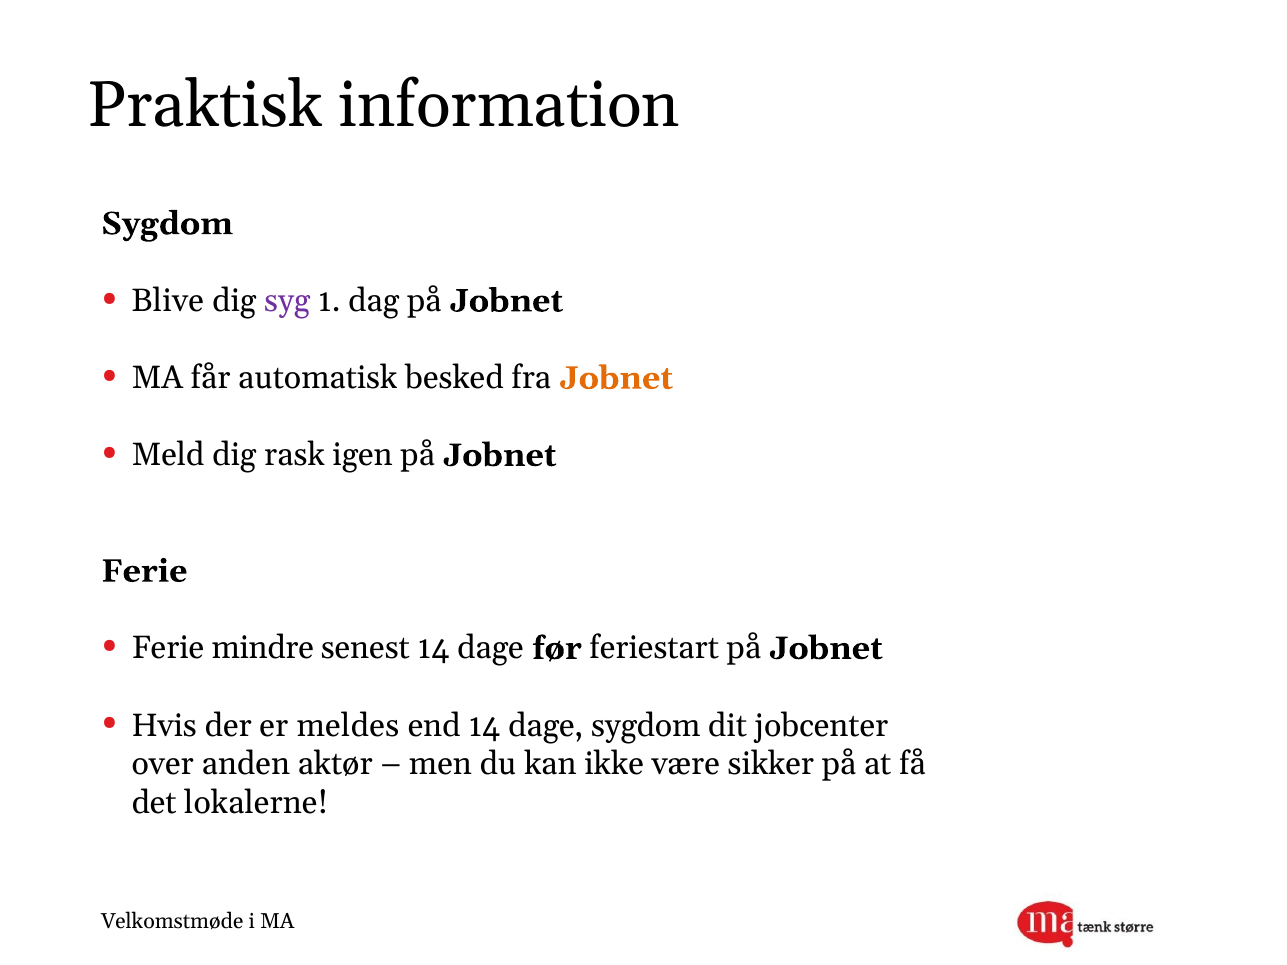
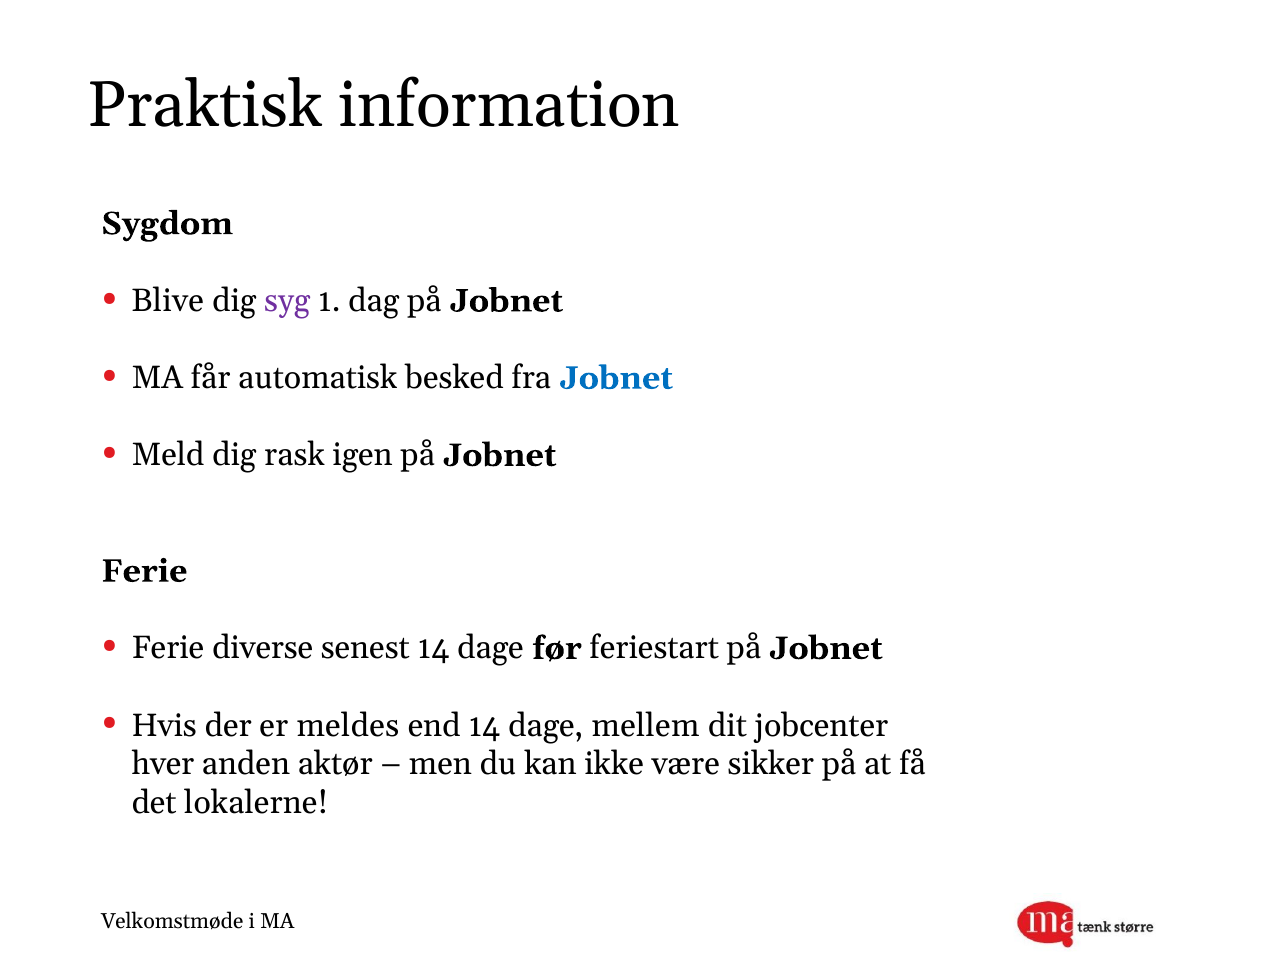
Jobnet colour: orange -> blue (616, 378)
mindre: mindre -> diverse (263, 648)
dage sygdom: sygdom -> mellem (646, 726)
over: over -> hver (163, 764)
